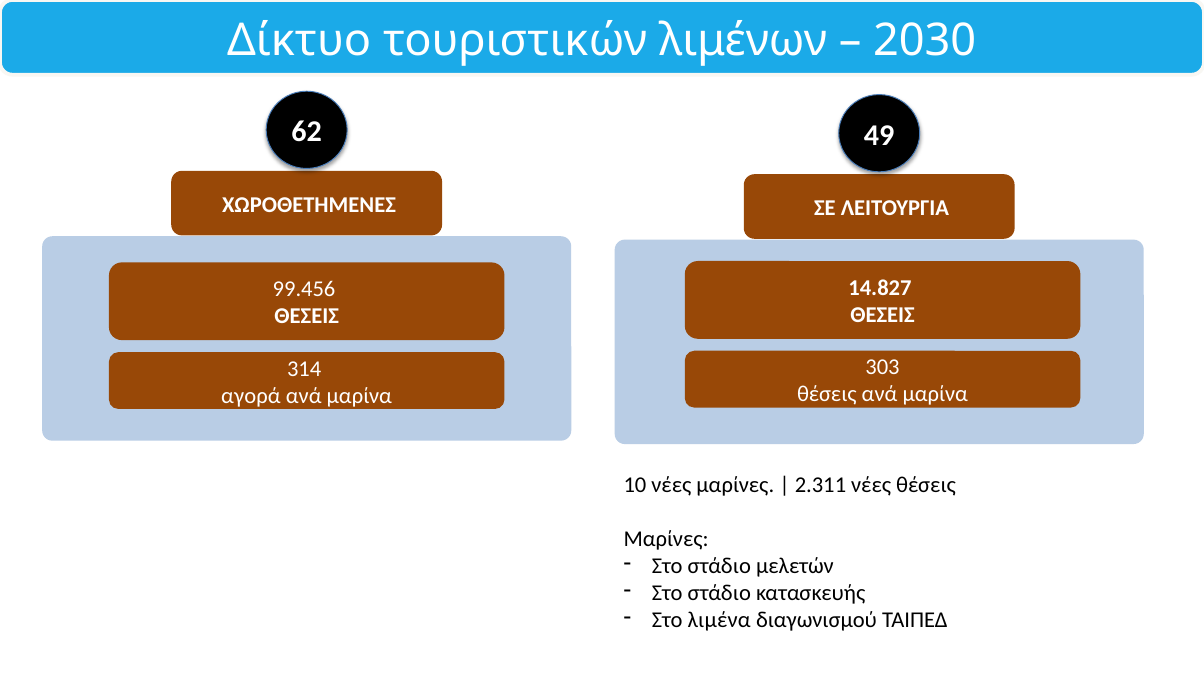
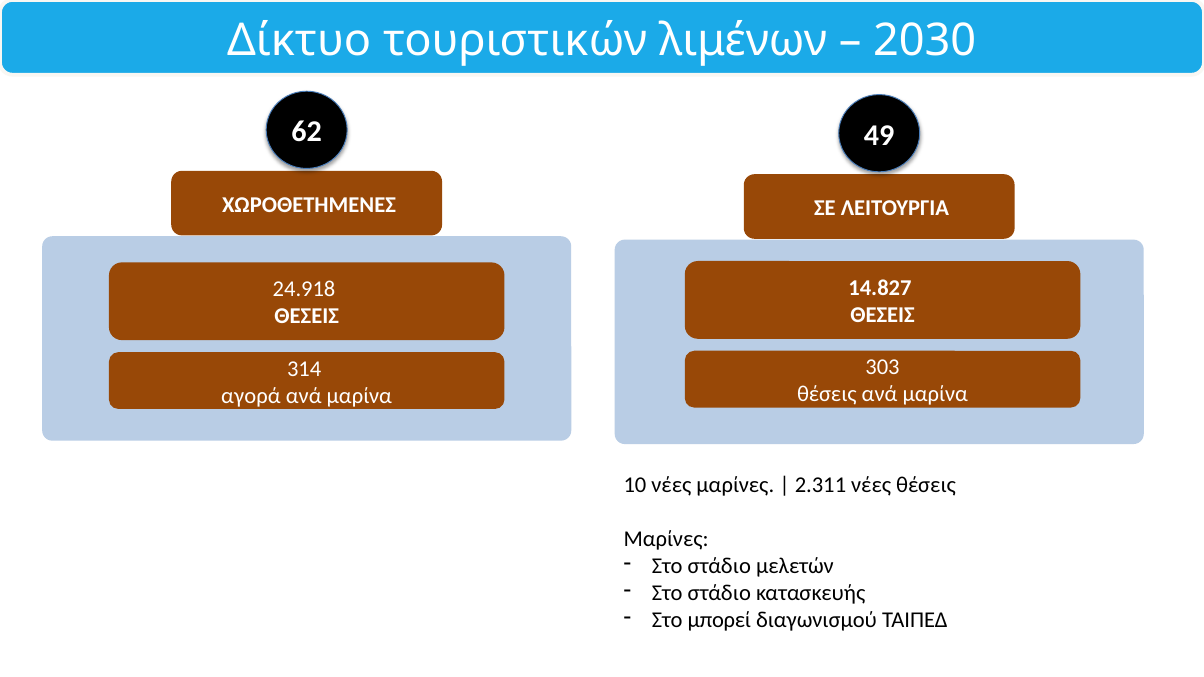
99.456: 99.456 -> 24.918 (304, 289)
λιμένα: λιμένα -> μπορεί (719, 621)
